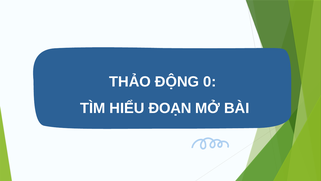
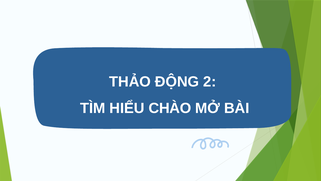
0: 0 -> 2 (210, 82)
ĐOẠN: ĐOẠN -> CHÀO (170, 108)
